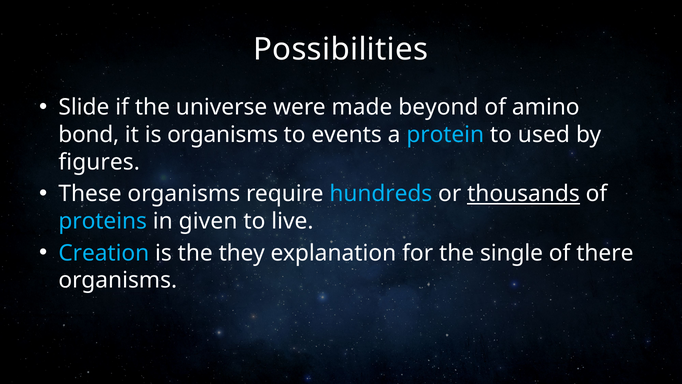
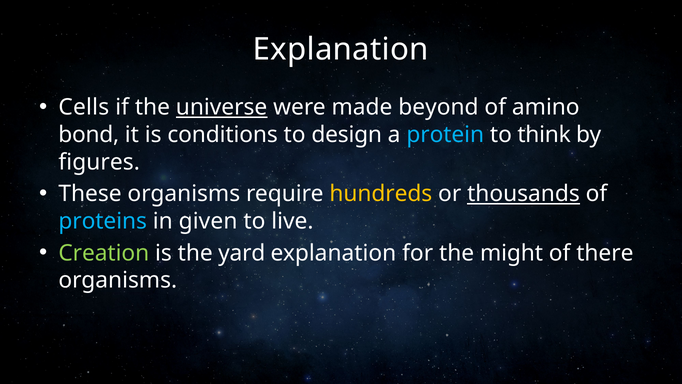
Possibilities: Possibilities -> Explanation (341, 50)
Slide: Slide -> Cells (84, 107)
universe underline: none -> present (222, 107)
is organisms: organisms -> conditions (223, 135)
events: events -> design (347, 135)
used: used -> think (544, 135)
hundreds colour: light blue -> yellow (381, 194)
Creation colour: light blue -> light green (104, 253)
they: they -> yard (242, 253)
single: single -> might (512, 253)
